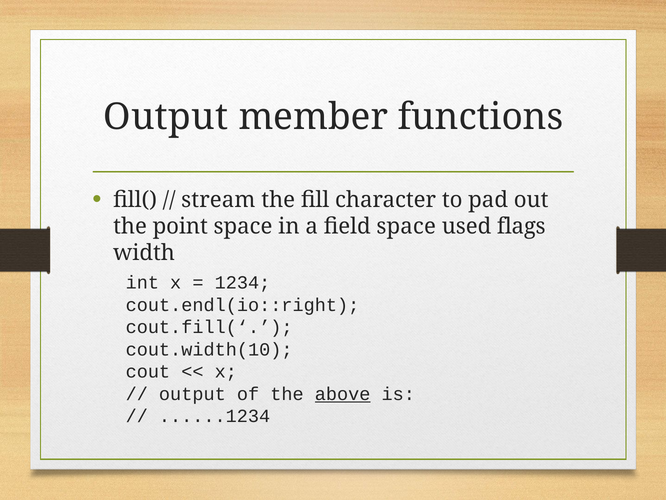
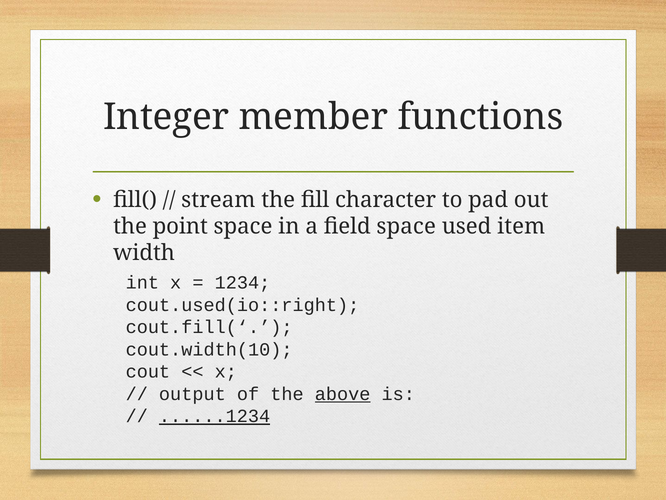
Output: Output -> Integer (166, 117)
flags: flags -> item (521, 226)
cout.endl(io::right: cout.endl(io::right -> cout.used(io::right (242, 305)
......1234 underline: none -> present (215, 416)
